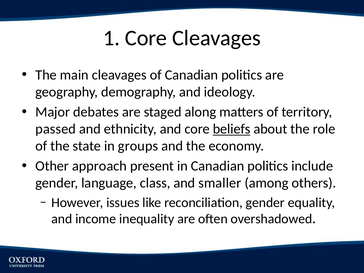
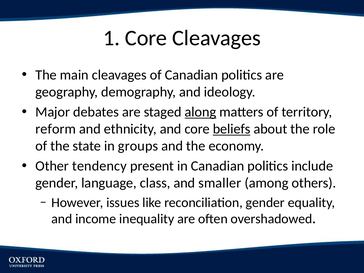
along underline: none -> present (200, 112)
passed: passed -> reform (56, 129)
approach: approach -> tendency (99, 166)
